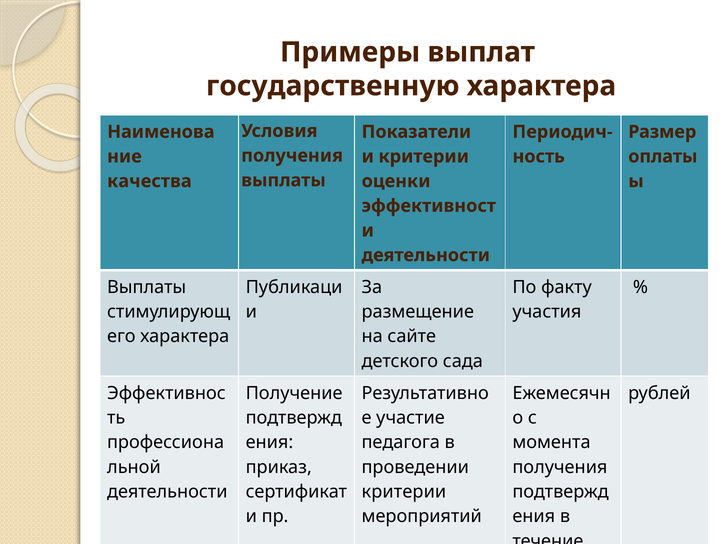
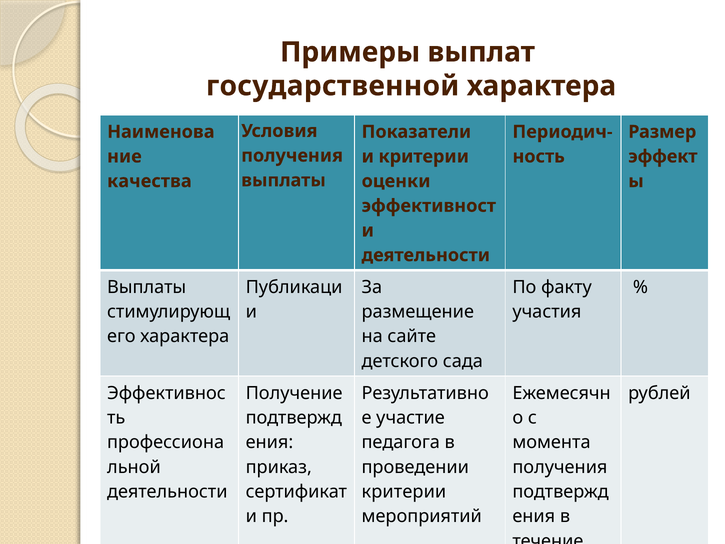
государственную: государственную -> государственной (333, 86)
оплаты: оплаты -> эффект (663, 156)
